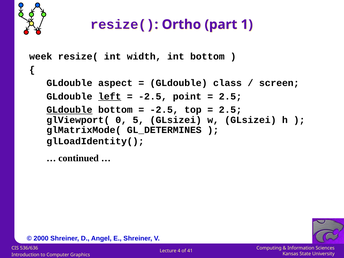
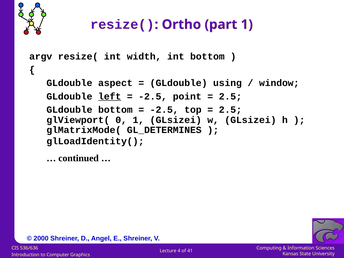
week: week -> argv (41, 57)
class: class -> using (227, 83)
screen: screen -> window (279, 83)
GLdouble underline: present -> none (69, 110)
0 5: 5 -> 1 (138, 120)
